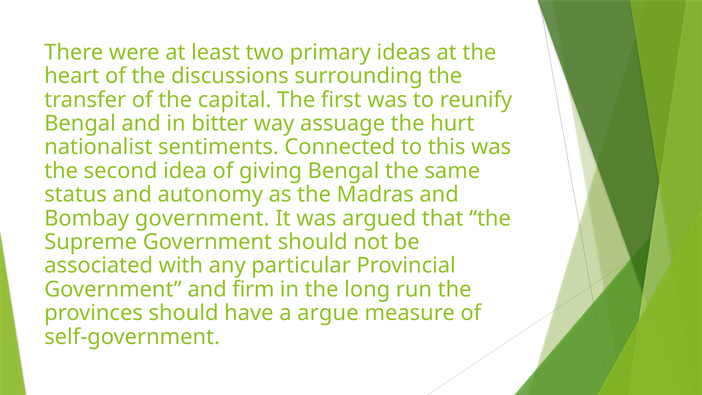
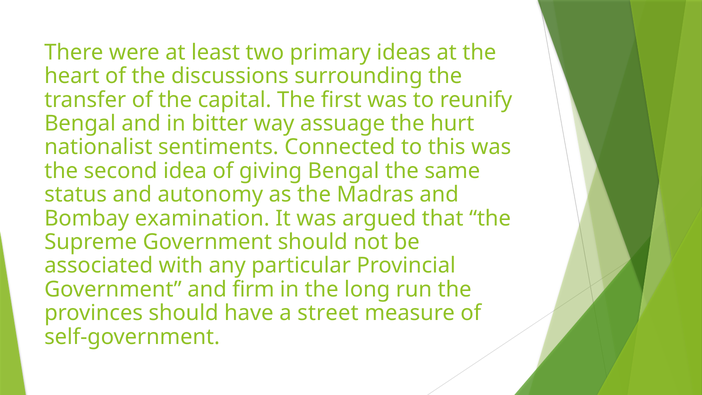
Bombay government: government -> examination (202, 218)
argue: argue -> street (328, 313)
